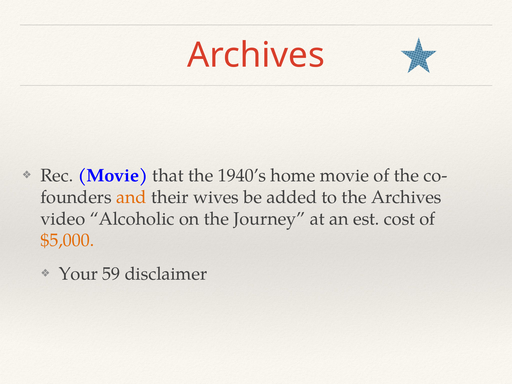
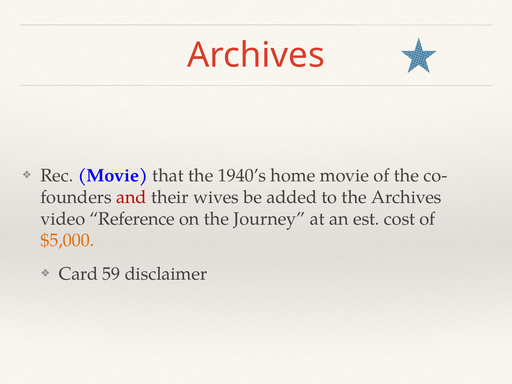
and colour: orange -> red (131, 197)
Alcoholic: Alcoholic -> Reference (132, 219)
Your: Your -> Card (78, 274)
